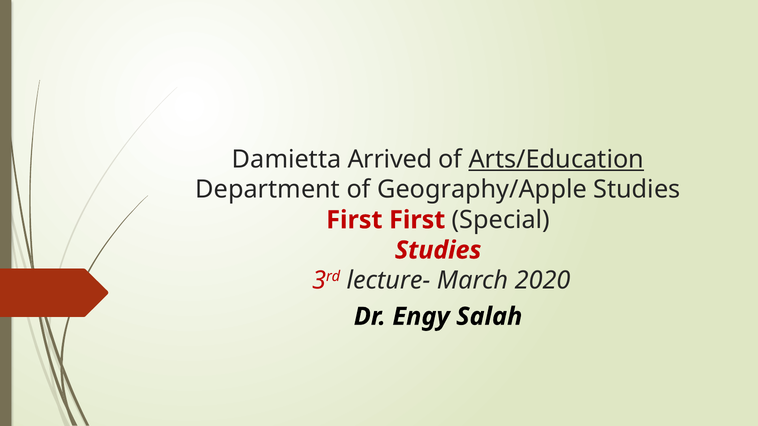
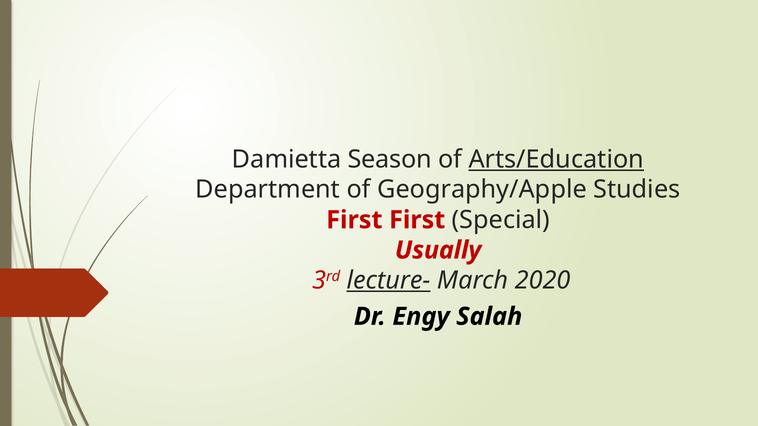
Arrived: Arrived -> Season (390, 159)
Studies: Studies -> Usually (438, 250)
lecture- underline: none -> present (388, 281)
